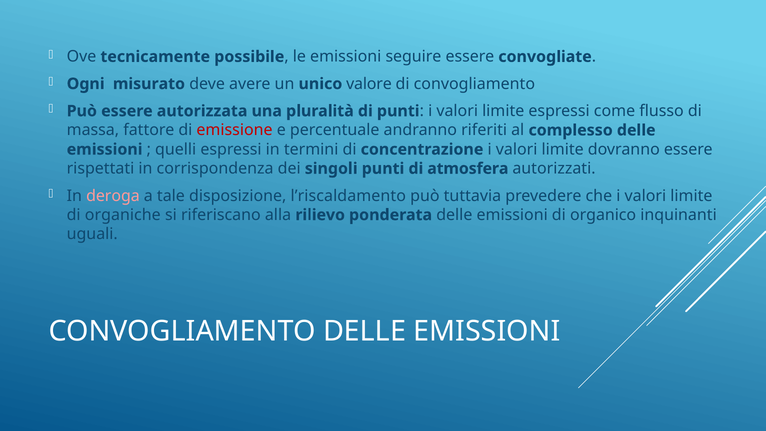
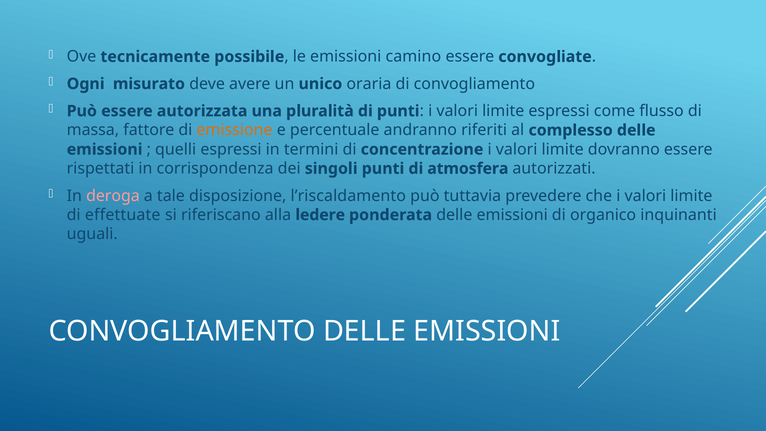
seguire: seguire -> camino (413, 57)
valore: valore -> oraria (369, 84)
emissione colour: red -> orange (235, 130)
organiche: organiche -> effettuate (123, 215)
rilievo: rilievo -> ledere (320, 215)
